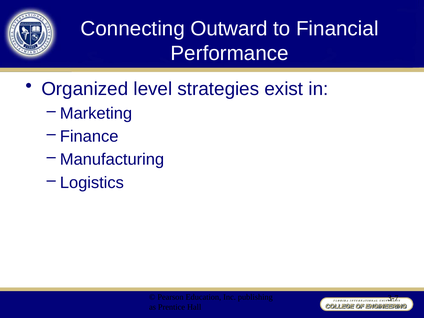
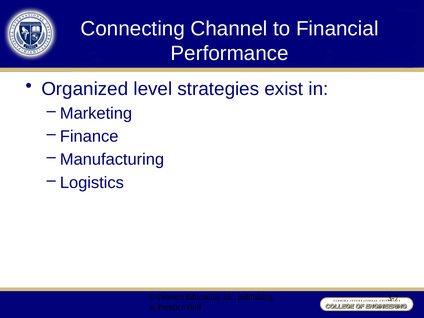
Outward: Outward -> Channel (229, 29)
